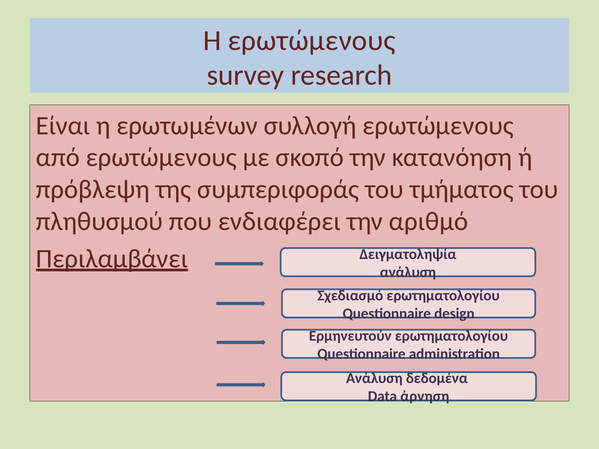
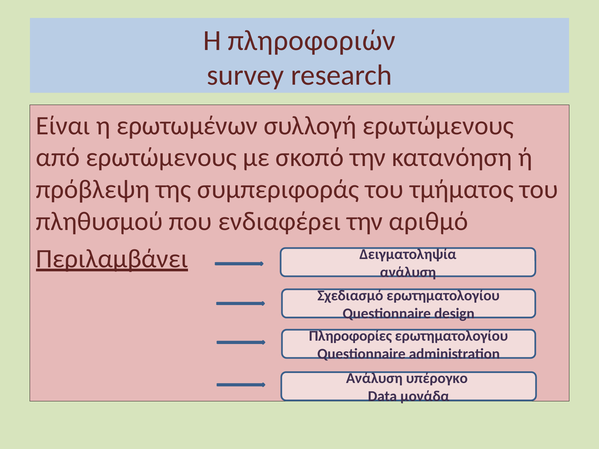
Η ερωτώμενους: ερωτώμενους -> πληροφοριών (312, 40)
Ερμηνευτούν: Ερμηνευτούν -> Πληροφορίες (350, 336)
δεδομένα: δεδομένα -> υπέρογκο (437, 379)
άρνηση: άρνηση -> μονάδα (425, 396)
